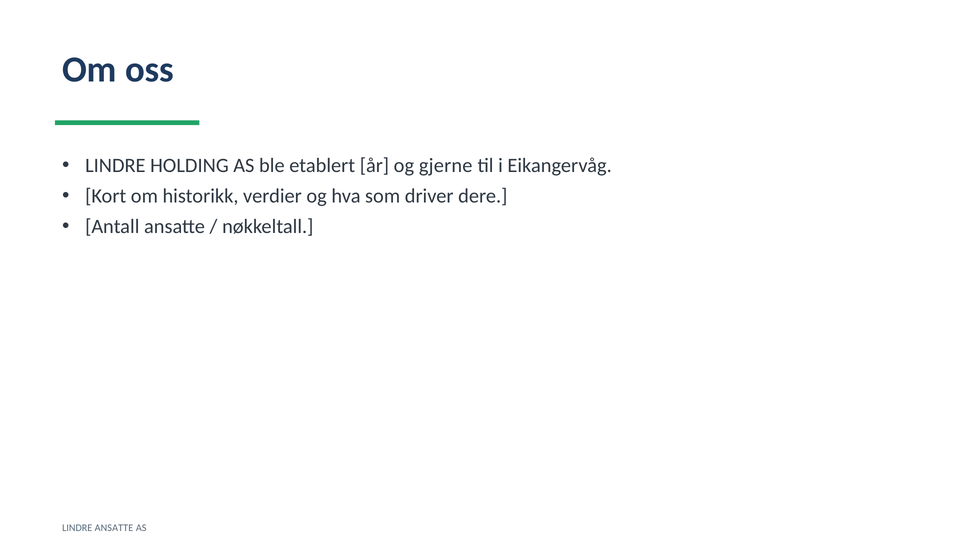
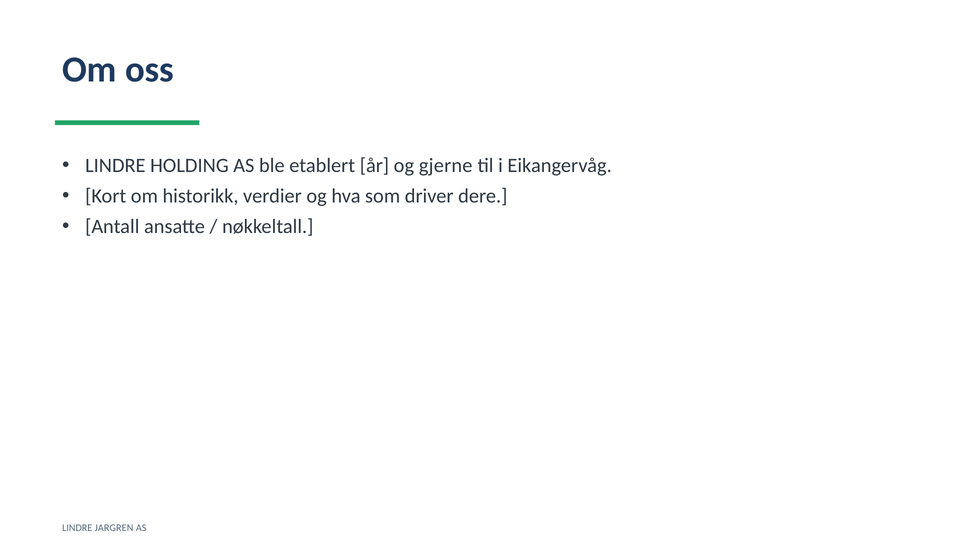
LINDRE ANSATTE: ANSATTE -> JARGREN (114, 528)
